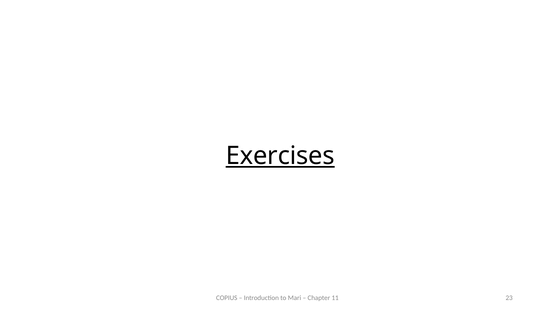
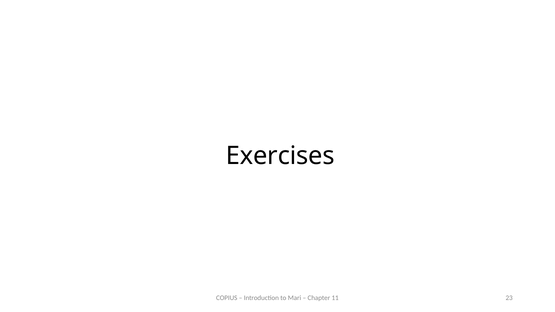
Exercises underline: present -> none (280, 156)
